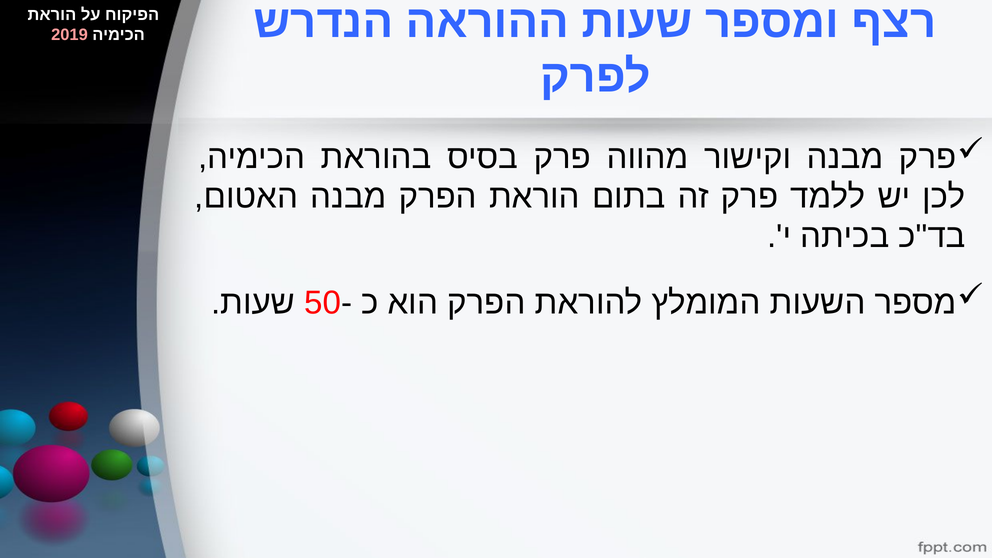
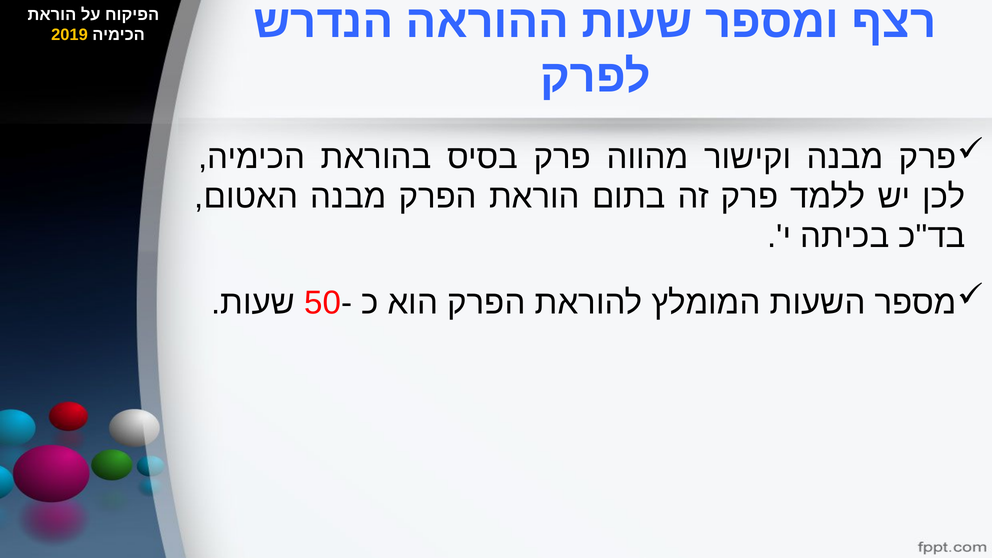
2019 colour: pink -> yellow (70, 35)
